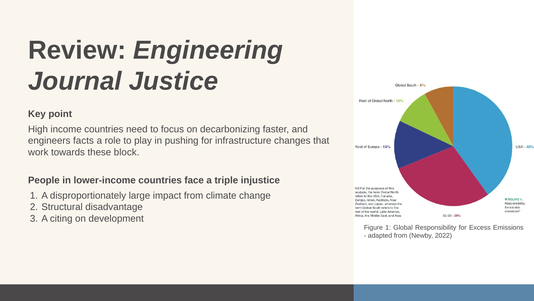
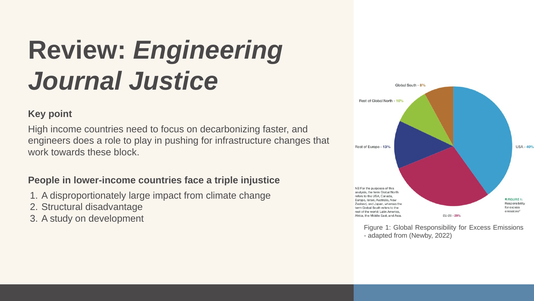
facts: facts -> does (84, 140)
citing: citing -> study (61, 218)
